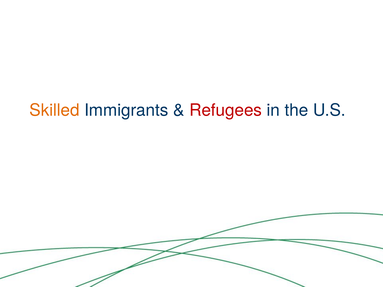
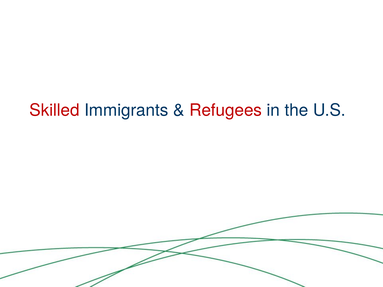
Skilled colour: orange -> red (54, 110)
